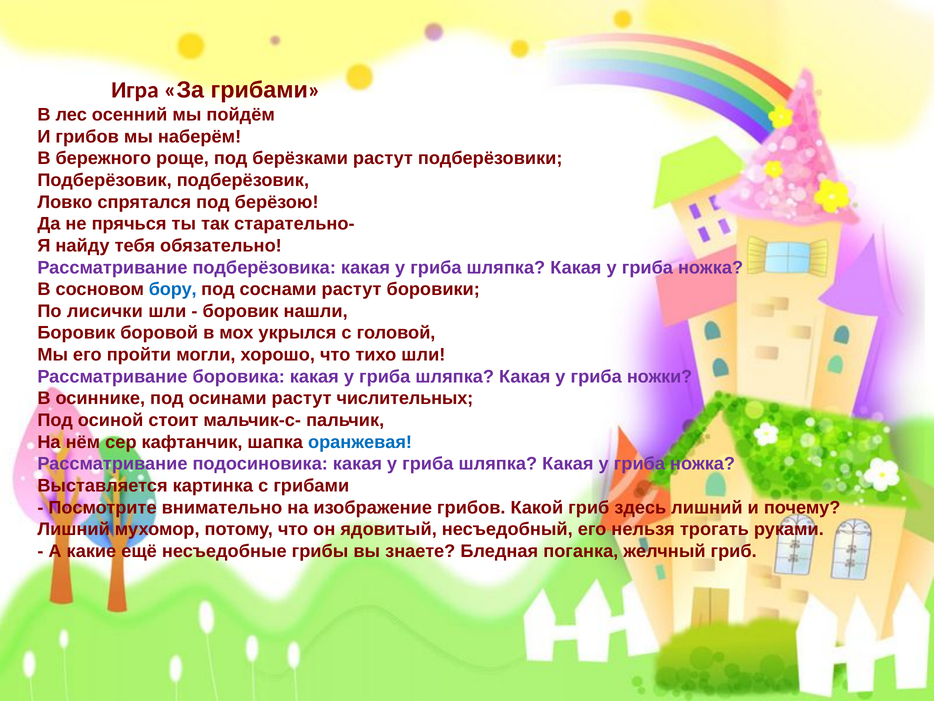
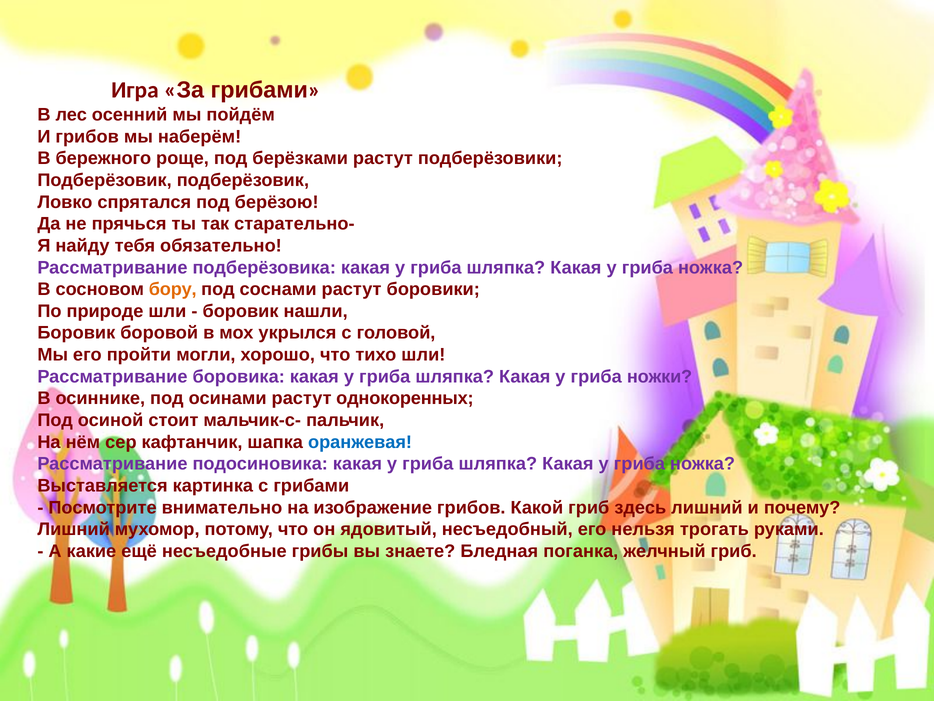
бору colour: blue -> orange (173, 289)
лисички: лисички -> природе (105, 311)
числительных: числительных -> однокоренных (405, 398)
